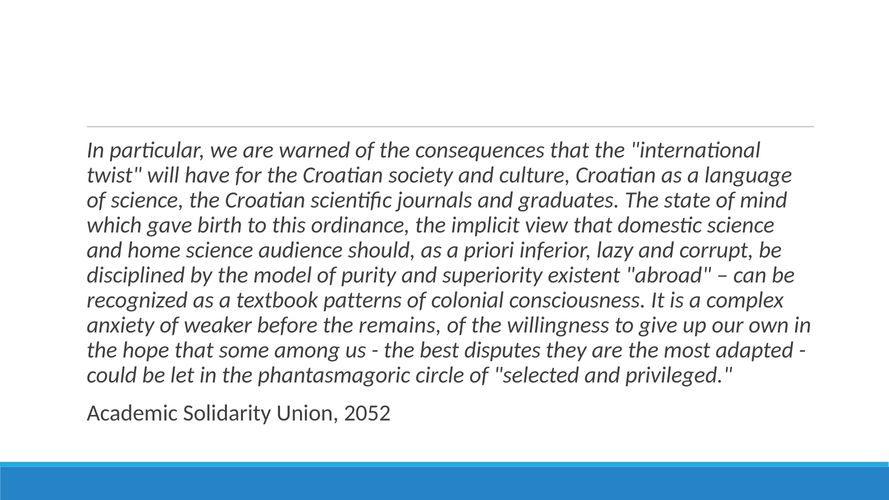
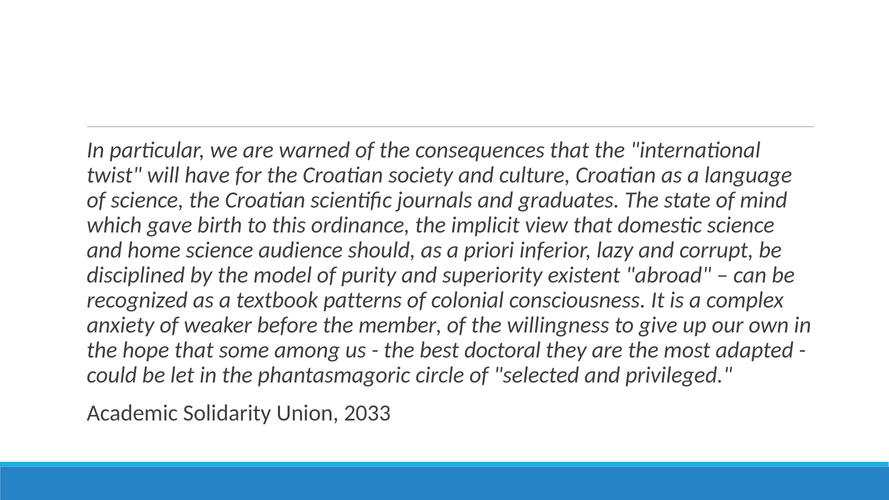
remains: remains -> member (400, 325)
disputes: disputes -> doctoral (503, 350)
2052: 2052 -> 2033 (367, 413)
